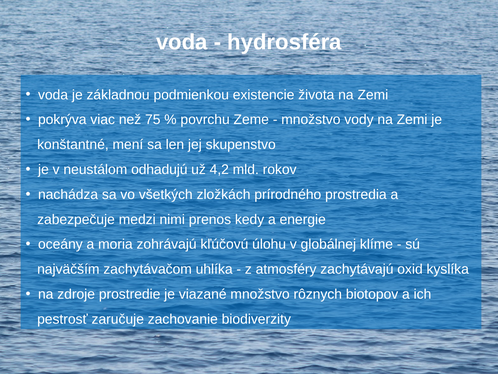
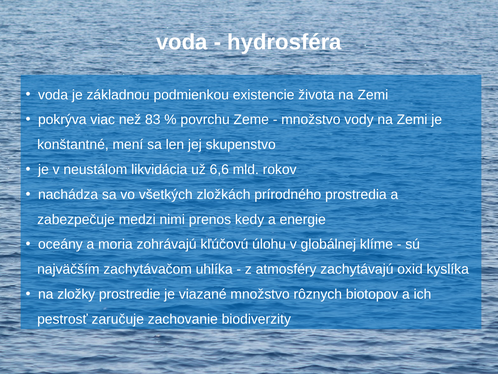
75: 75 -> 83 (153, 120)
odhadujú: odhadujú -> likvidácia (159, 169)
4,2: 4,2 -> 6,6 (219, 169)
zdroje: zdroje -> zložky (76, 294)
